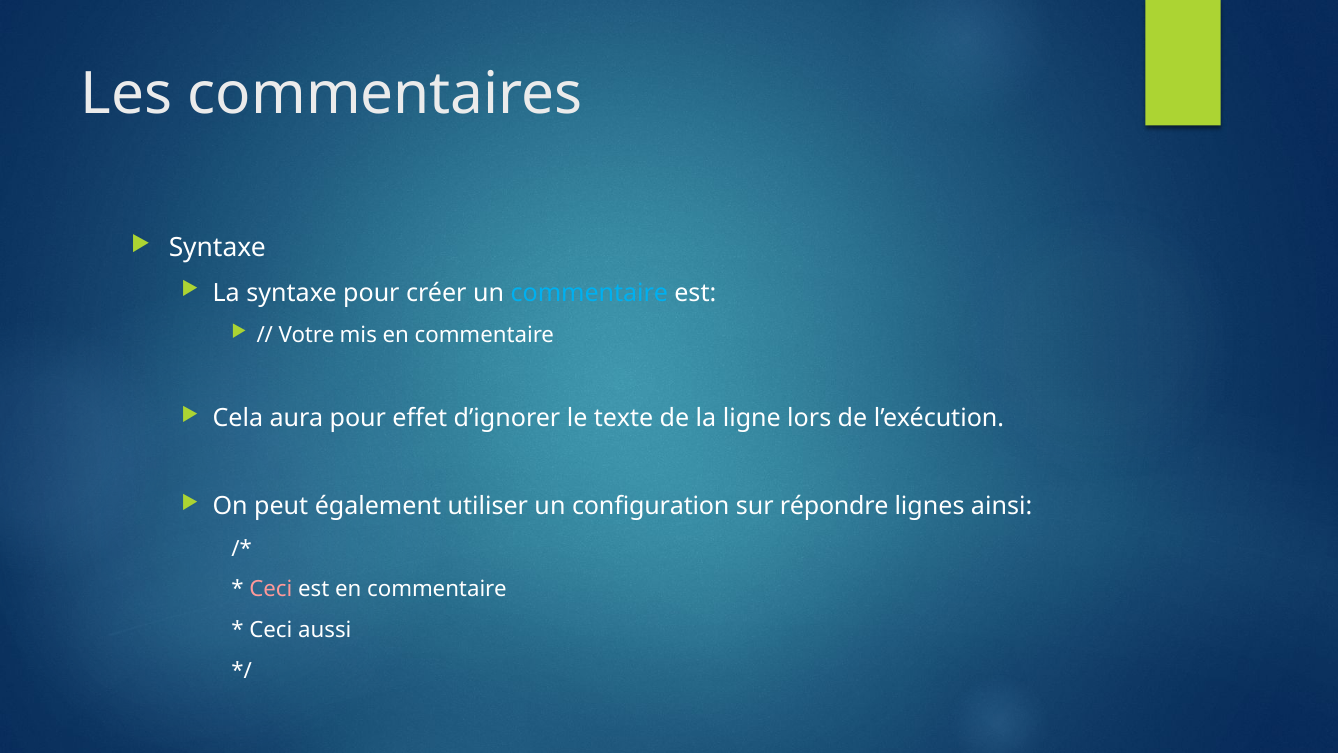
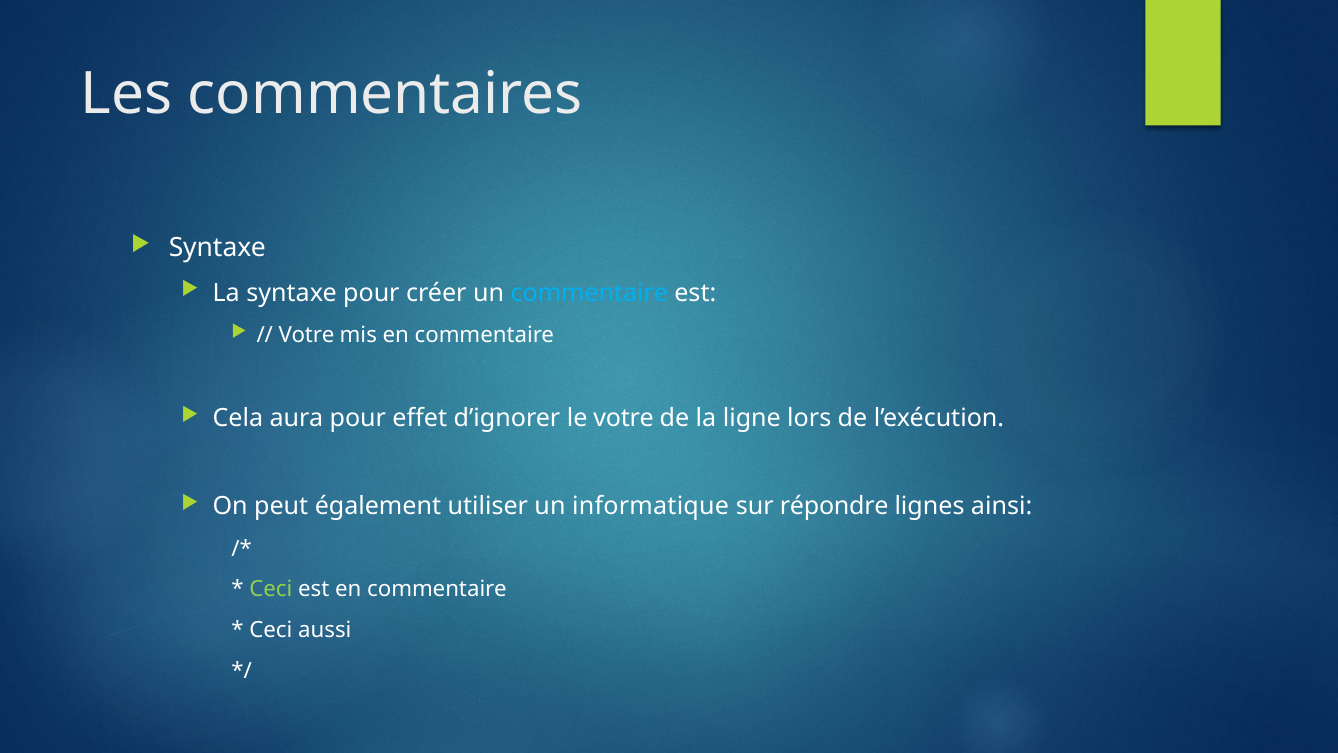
le texte: texte -> votre (624, 418)
configuration: configuration -> informatique (651, 506)
Ceci colour: pink -> light green (271, 589)
